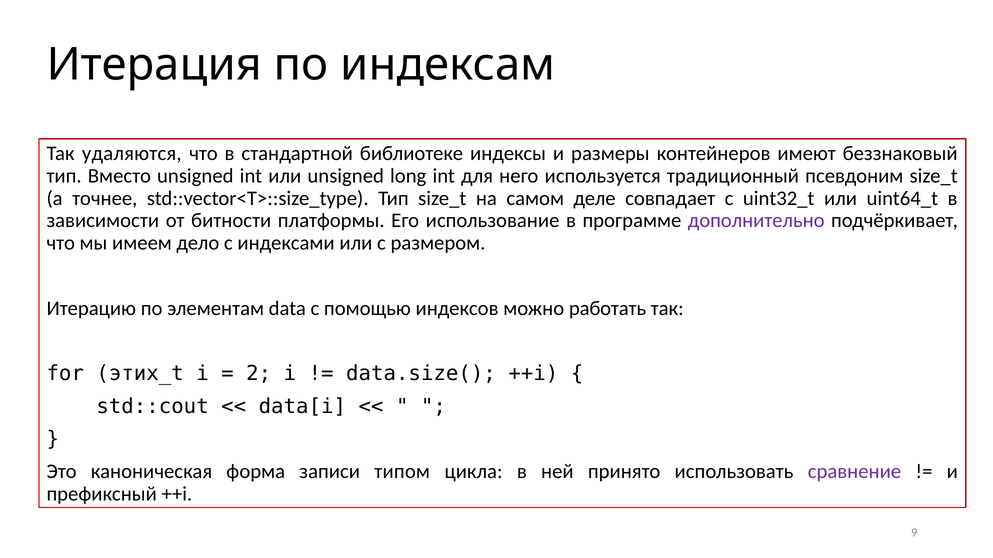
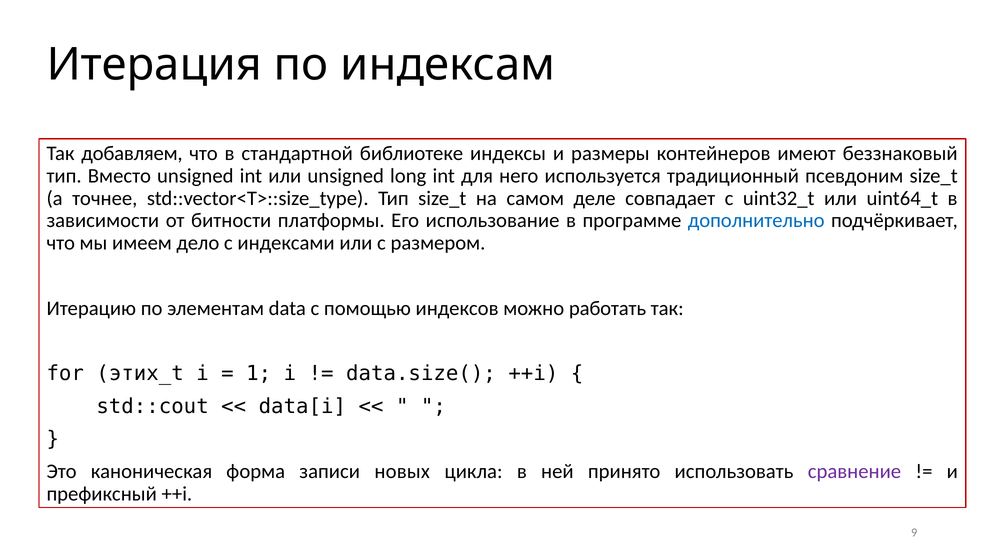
удаляются: удаляются -> добавляем (132, 154)
дополнительно colour: purple -> blue (756, 221)
2: 2 -> 1 (259, 374)
типом: типом -> новых (402, 472)
